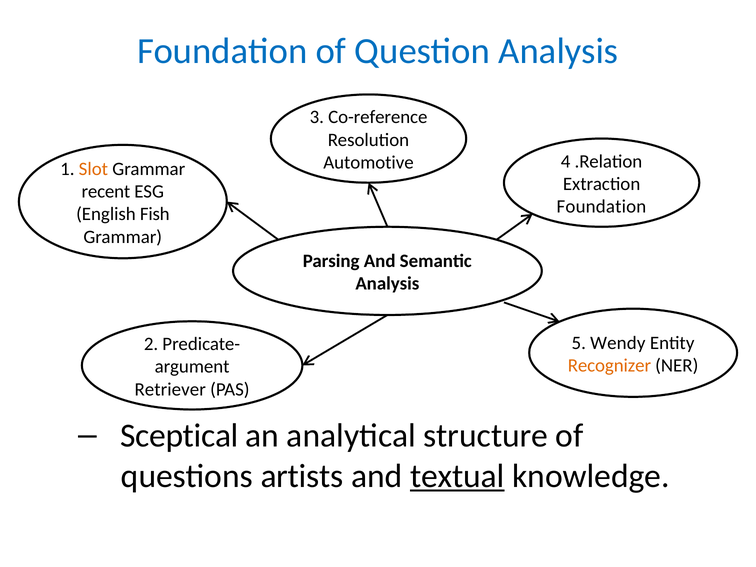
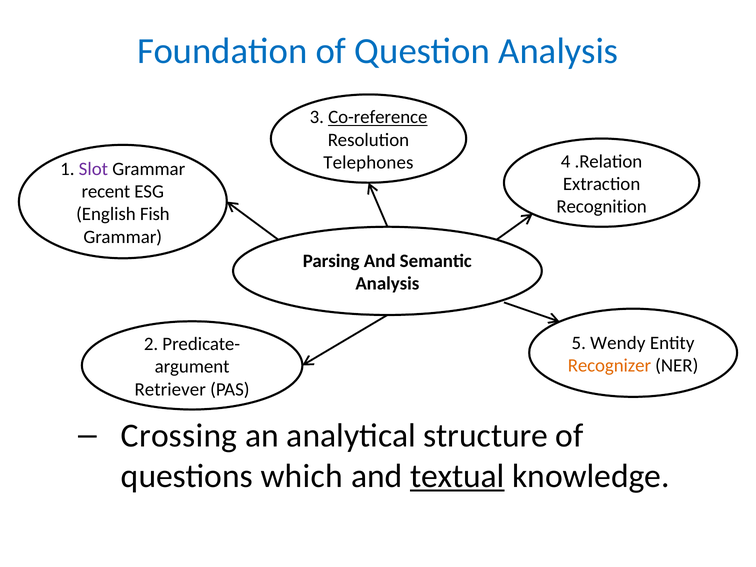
Co-reference underline: none -> present (378, 117)
Automotive: Automotive -> Telephones (368, 163)
Slot colour: orange -> purple (93, 169)
Foundation: Foundation -> Recognition (602, 207)
Sceptical: Sceptical -> Crossing (179, 436)
artists: artists -> which (302, 476)
